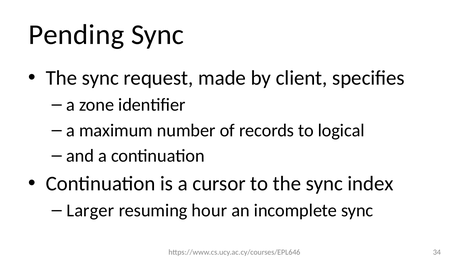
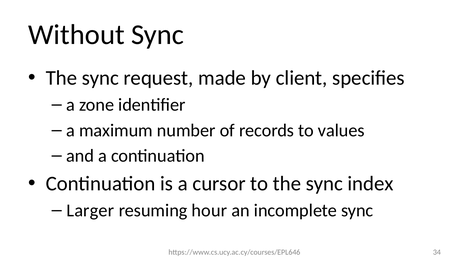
Pending: Pending -> Without (76, 35)
logical: logical -> values (341, 130)
